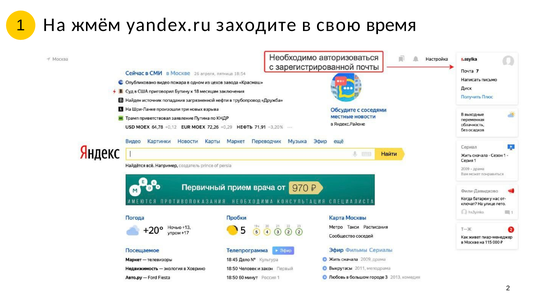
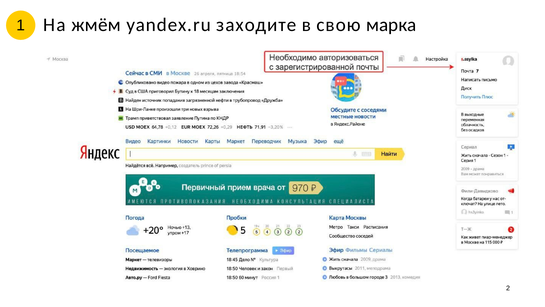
время: время -> марка (391, 25)
